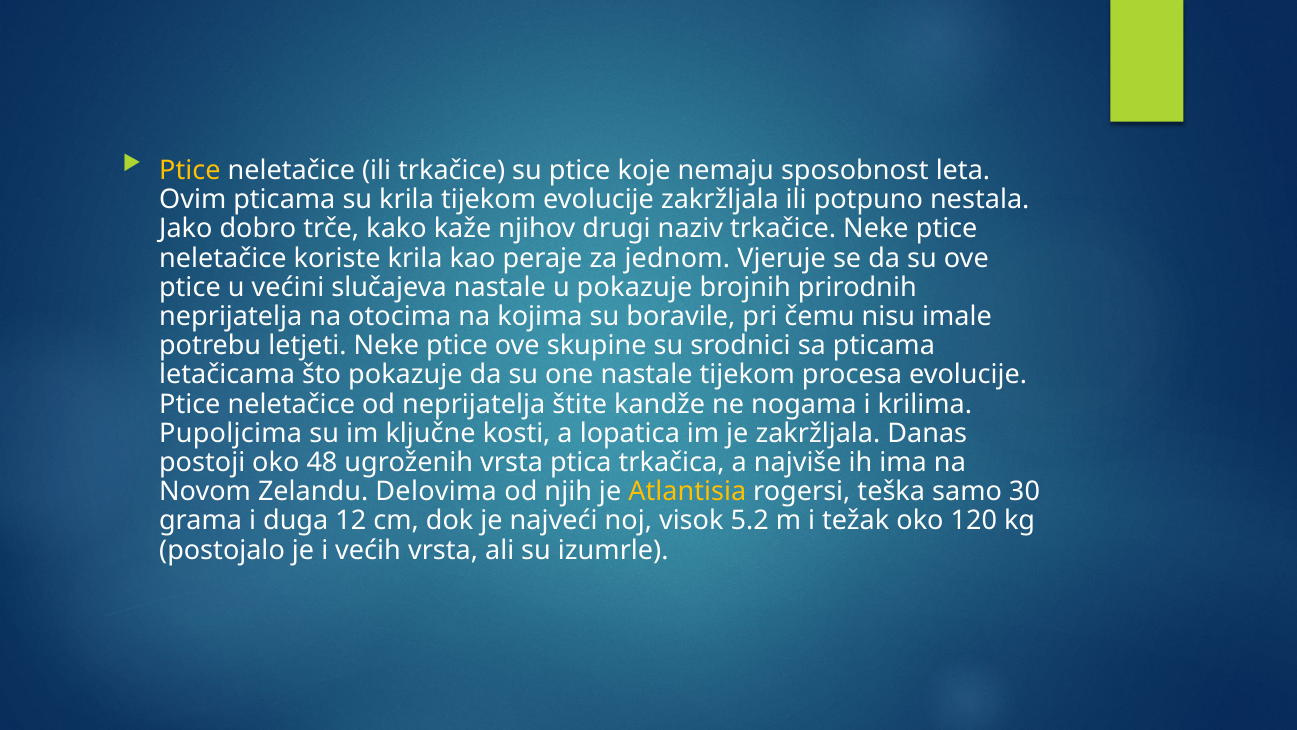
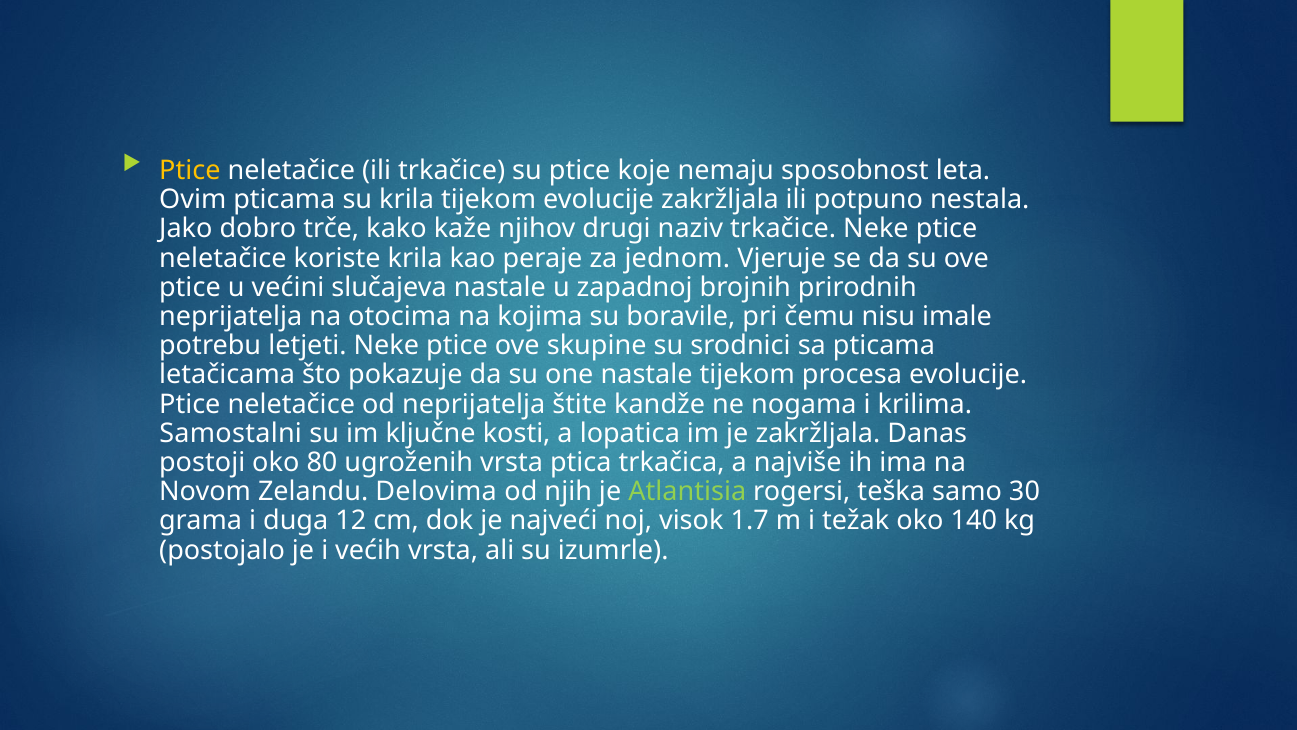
u pokazuje: pokazuje -> zapadnoj (635, 287)
Pupoljcima: Pupoljcima -> Samostalni (231, 433)
48: 48 -> 80 (322, 462)
Atlantisia colour: yellow -> light green (687, 491)
5.2: 5.2 -> 1.7 (750, 521)
120: 120 -> 140 (974, 521)
